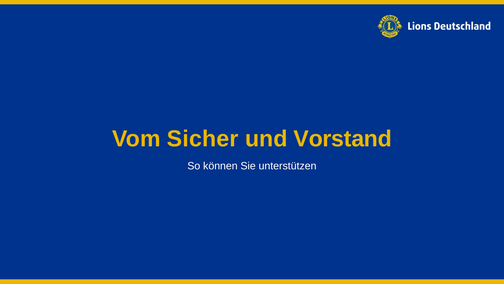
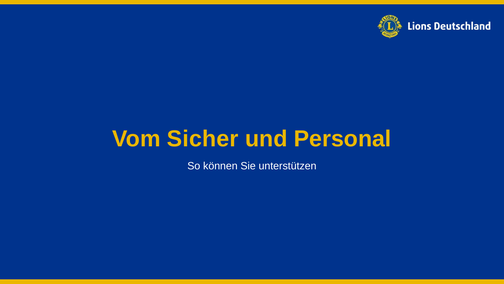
Vorstand: Vorstand -> Personal (343, 139)
